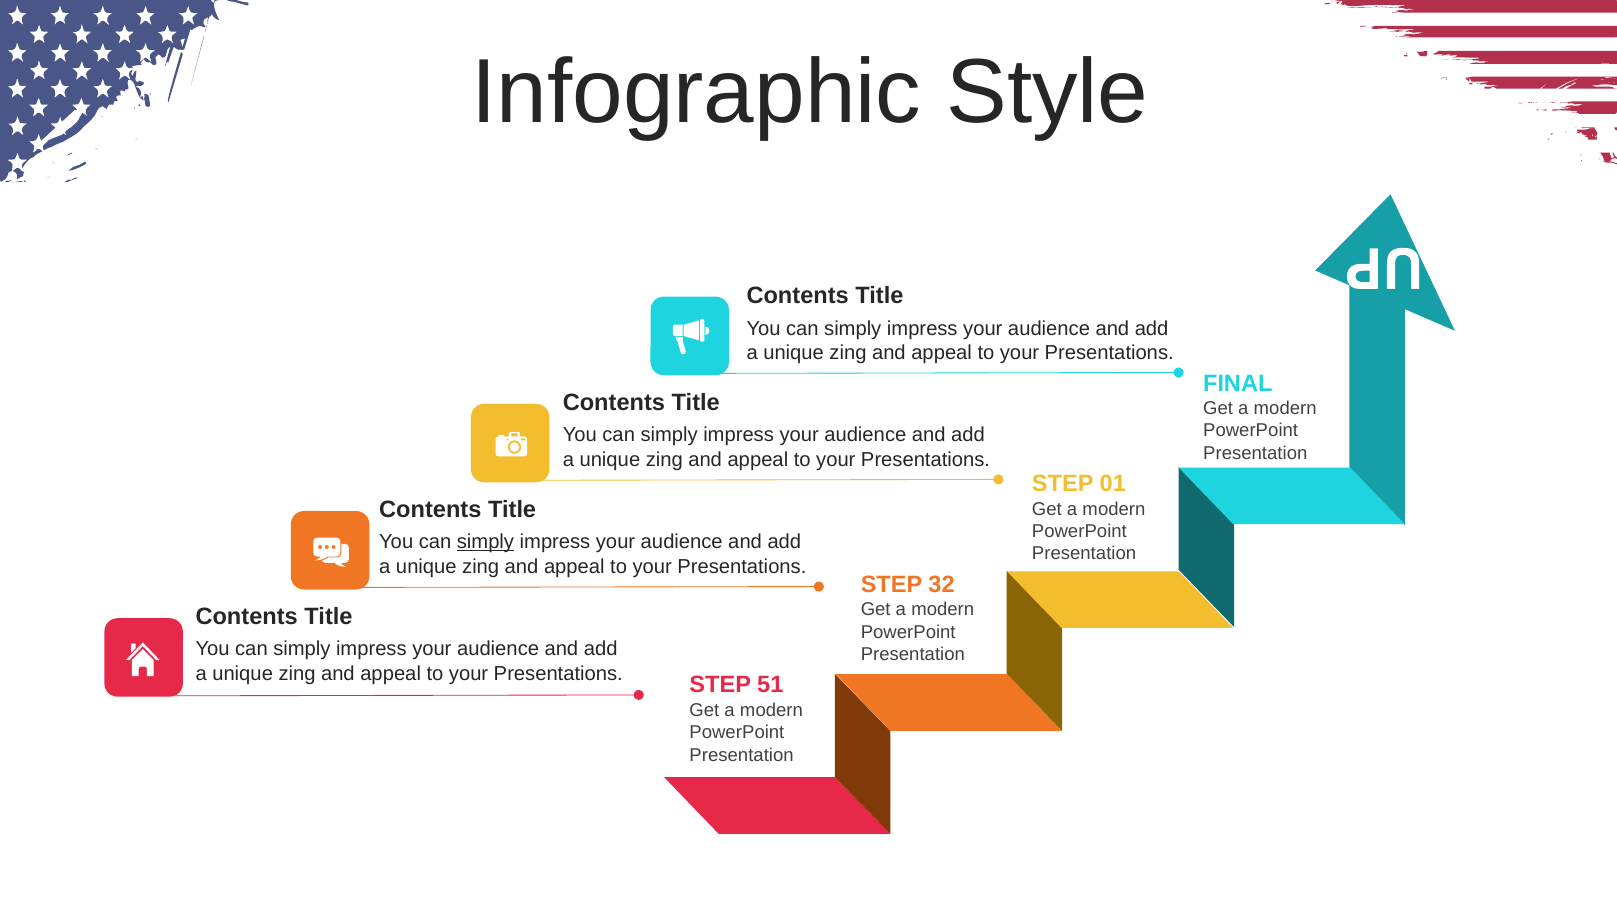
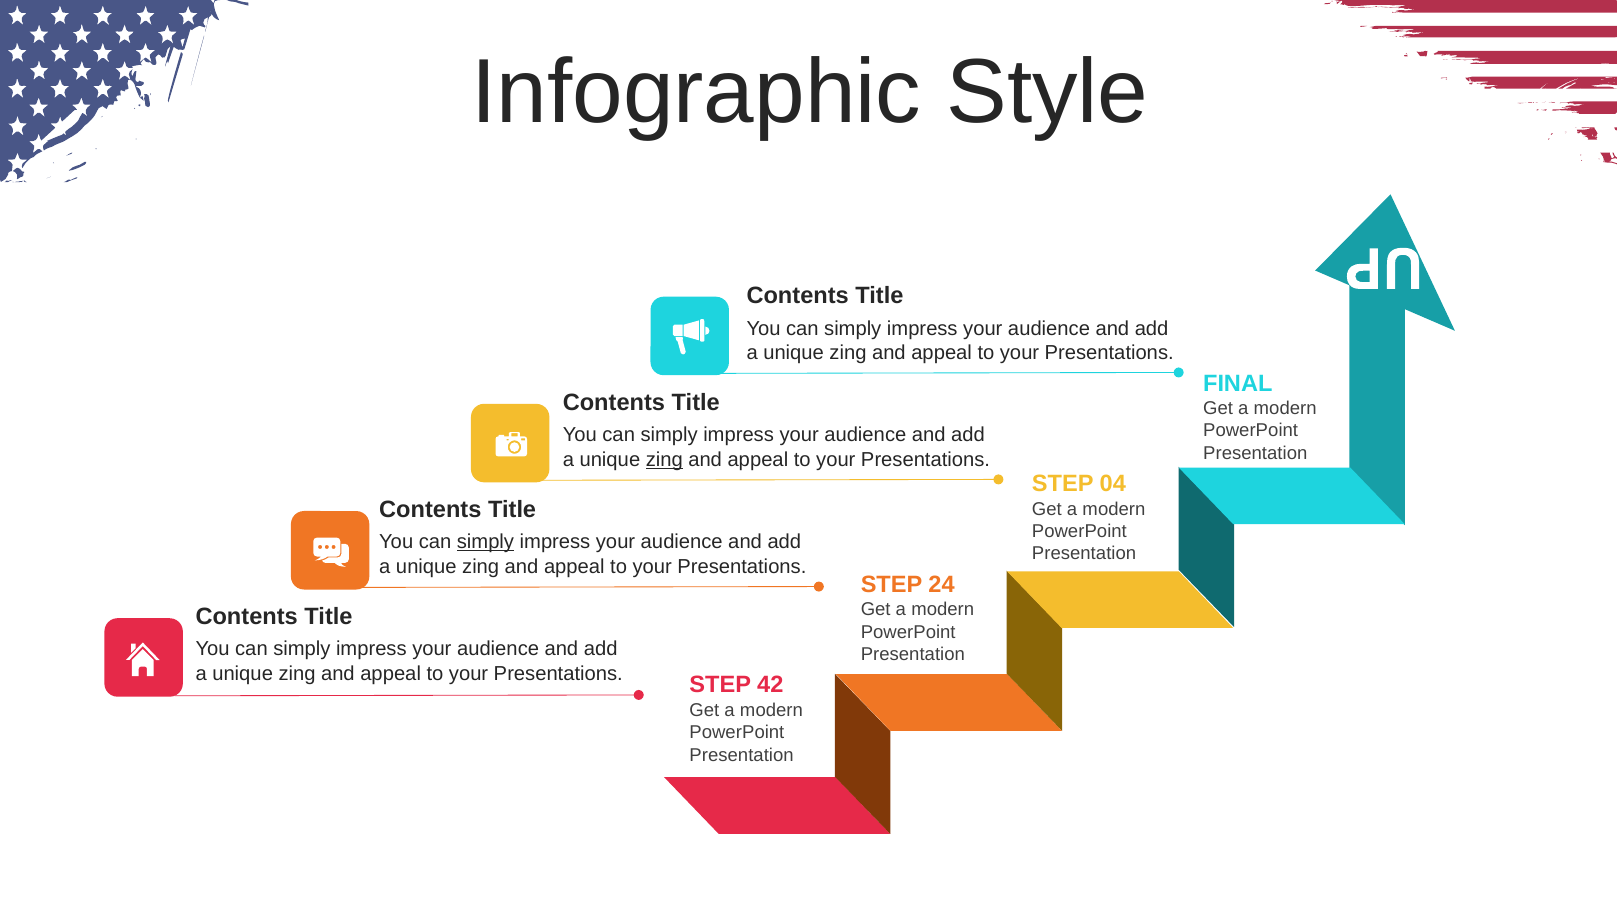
zing underline: none -> present (664, 459)
01: 01 -> 04 (1113, 484)
32: 32 -> 24 (942, 584)
51: 51 -> 42 (770, 685)
